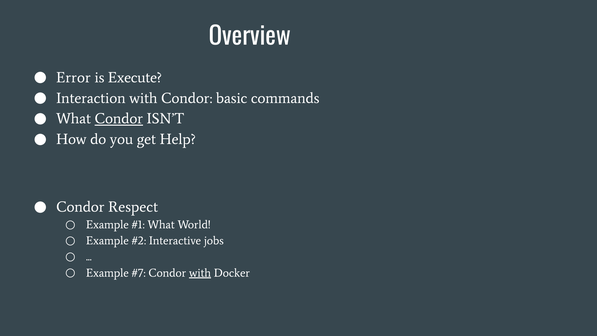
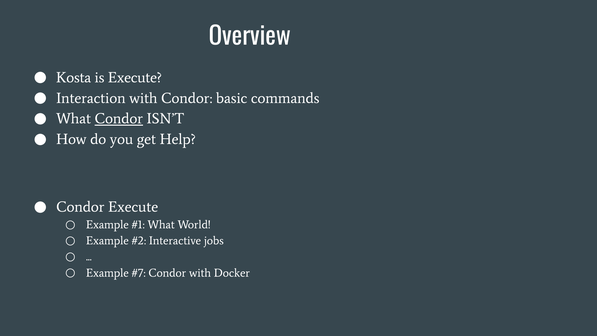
Error: Error -> Kosta (74, 77)
Condor Respect: Respect -> Execute (133, 207)
with underline: present -> none (200, 273)
